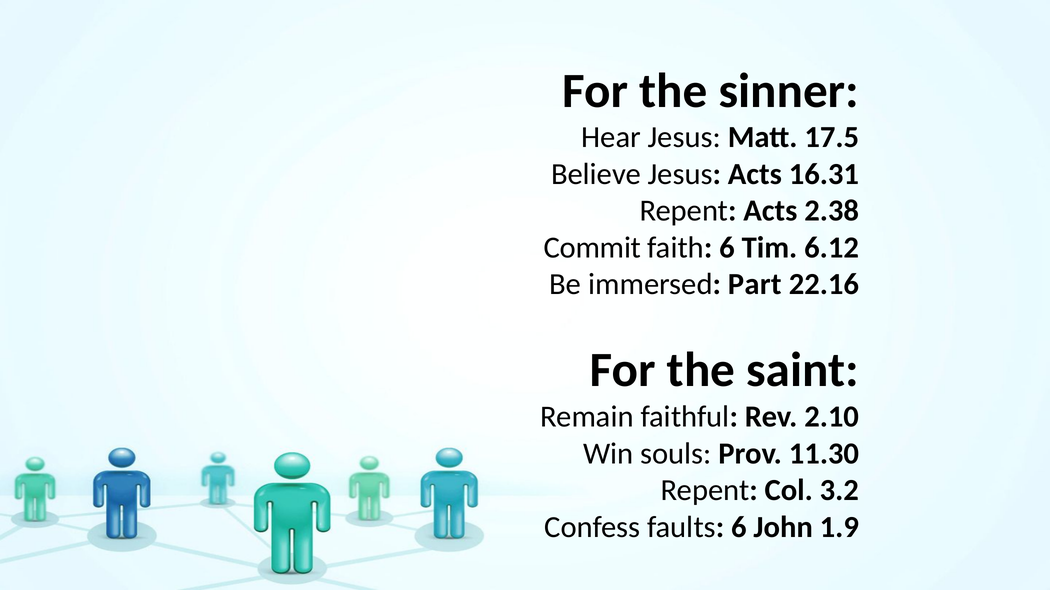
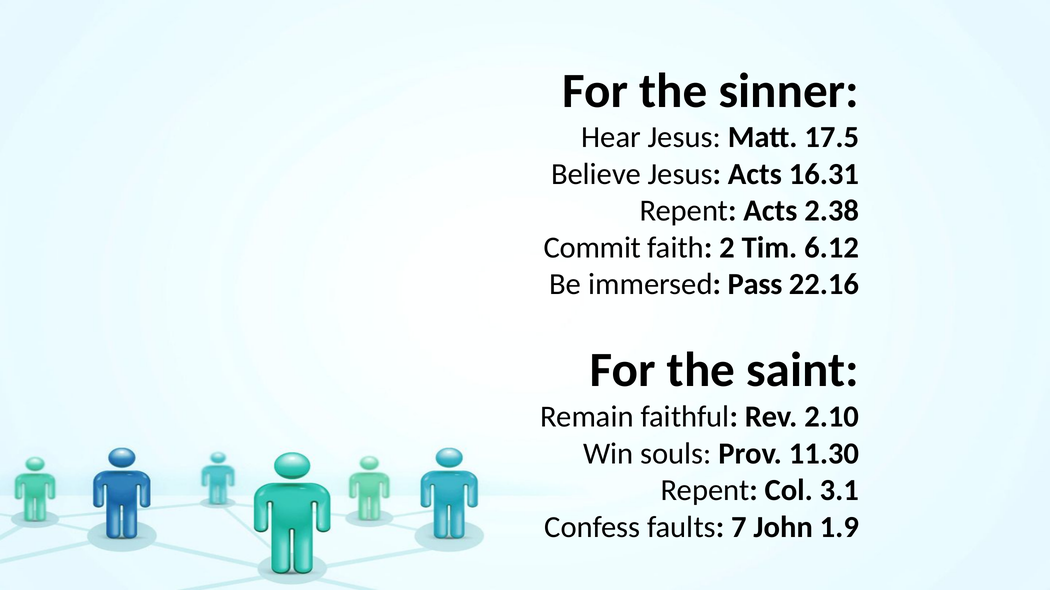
faith 6: 6 -> 2 (727, 248)
Part: Part -> Pass (755, 285)
3.2: 3.2 -> 3.1 (839, 491)
faults 6: 6 -> 7 (739, 528)
